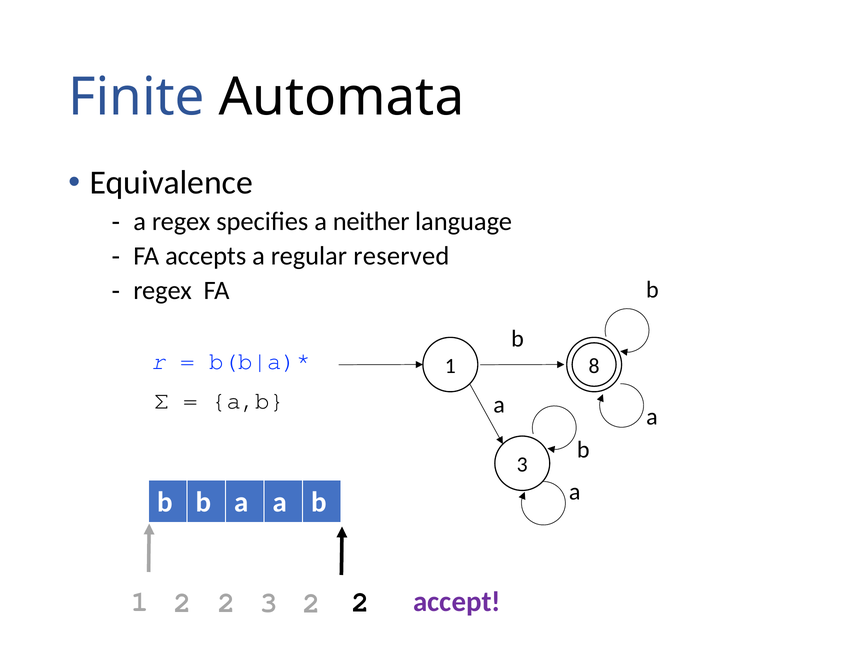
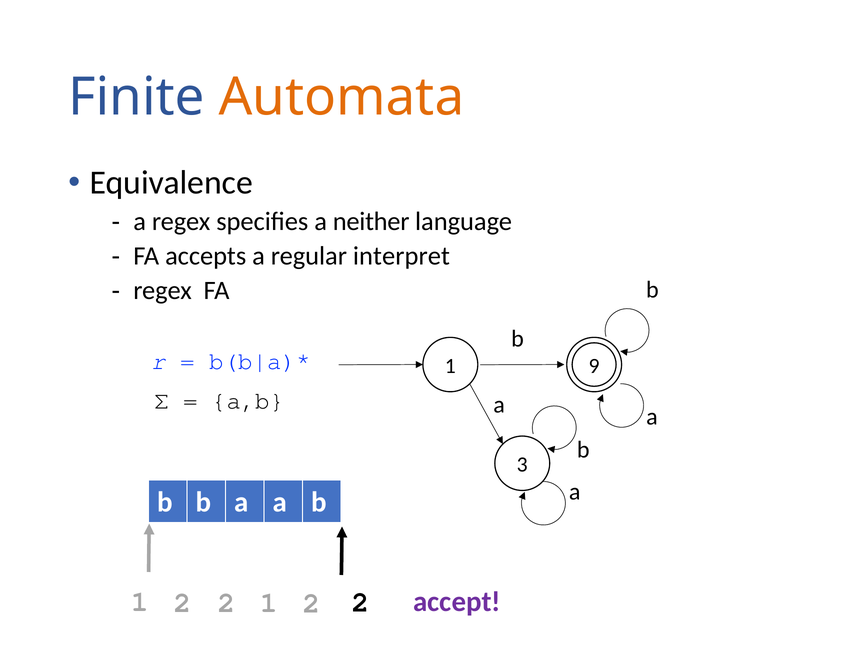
Automata colour: black -> orange (341, 97)
reserved: reserved -> interpret (401, 256)
8: 8 -> 9 (594, 366)
2 3: 3 -> 1 (269, 602)
